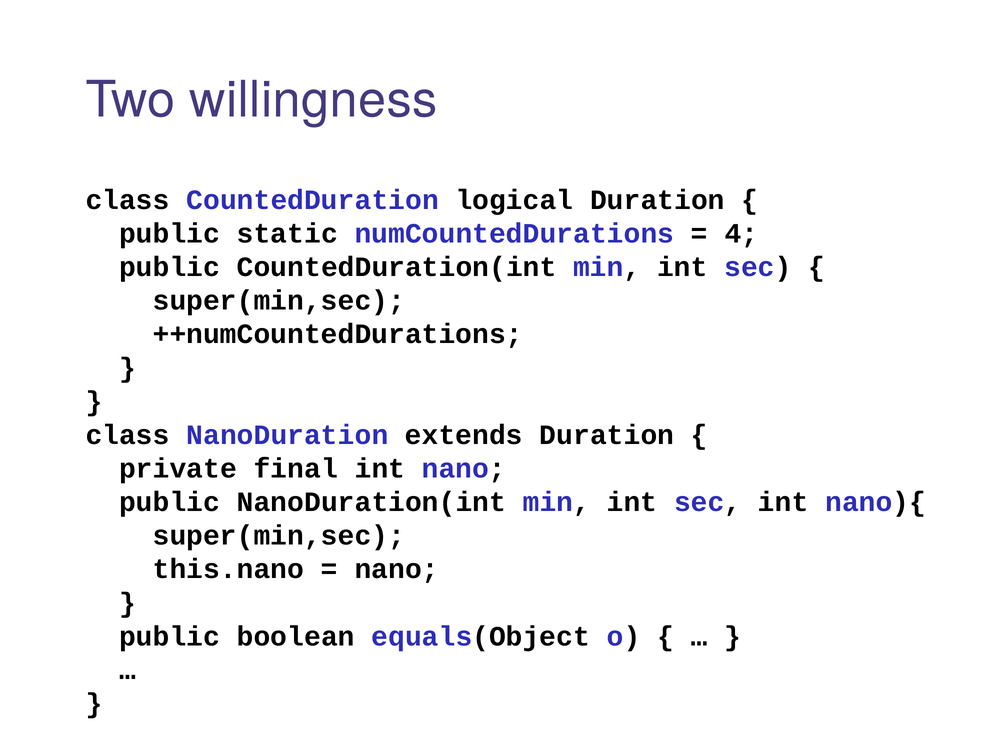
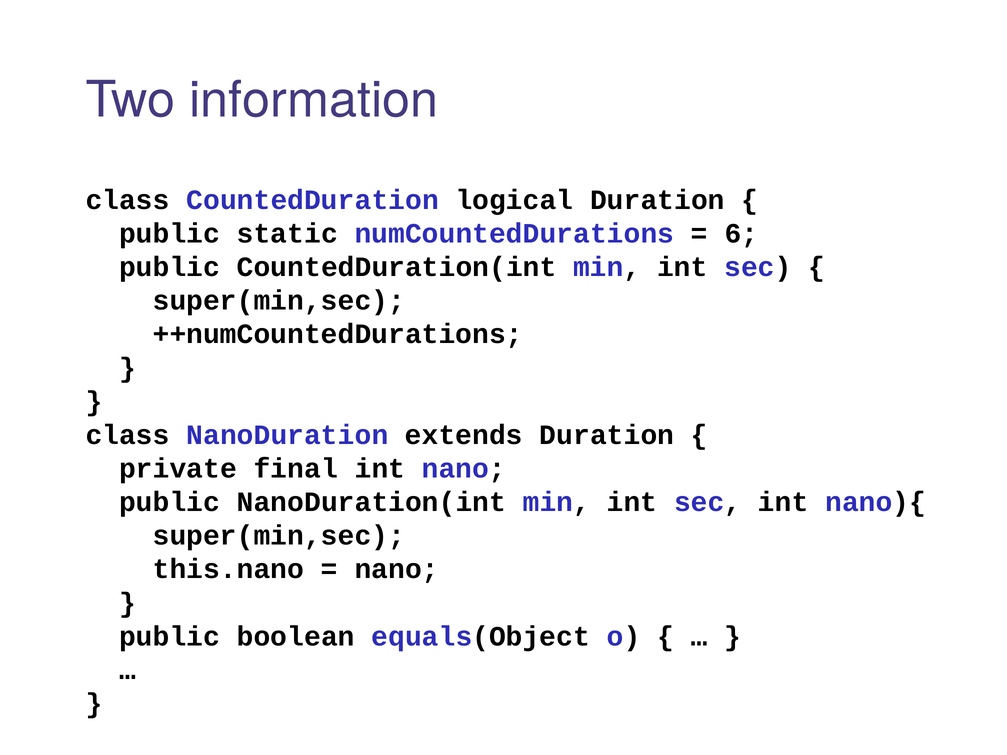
willingness: willingness -> information (314, 100)
4: 4 -> 6 (741, 234)
